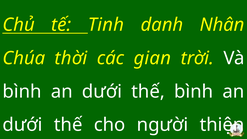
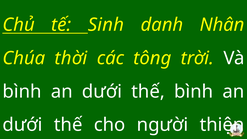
Tinh: Tinh -> Sinh (106, 25)
gian: gian -> tông (152, 58)
